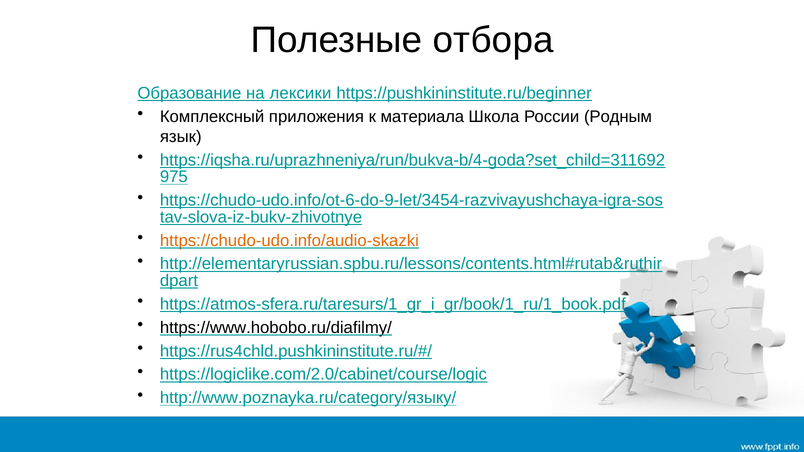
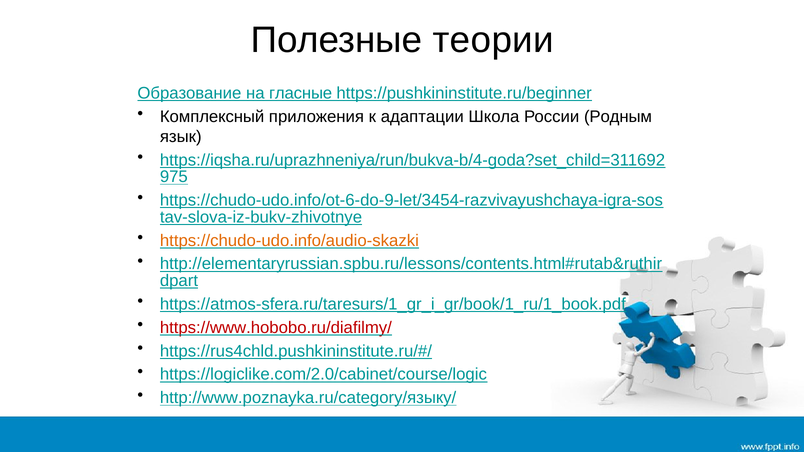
отбора: отбора -> теории (493, 40)
лексики: лексики -> гласные (301, 93)
материала: материала -> адаптации (422, 117)
https://www.hobobo.ru/diafilmy/ colour: black -> red (276, 328)
